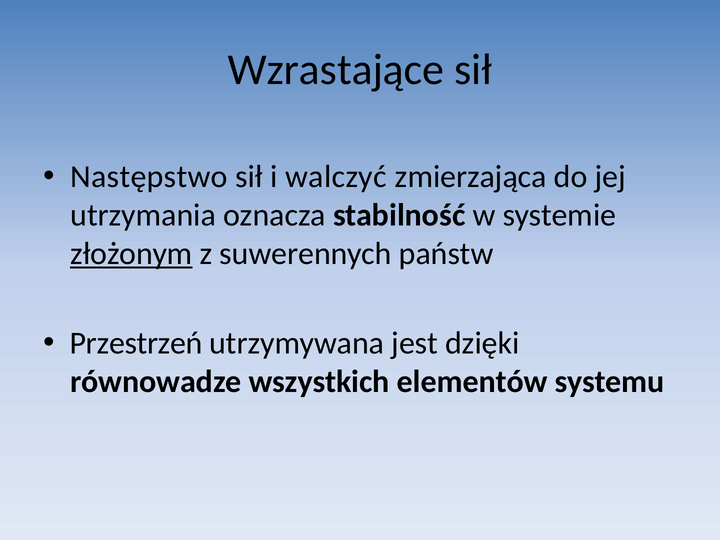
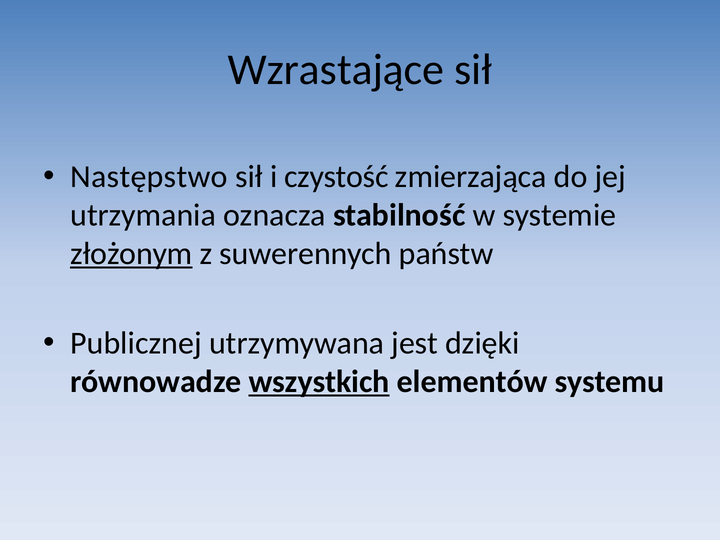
walczyć: walczyć -> czystość (336, 177)
Przestrzeń: Przestrzeń -> Publicznej (136, 343)
wszystkich underline: none -> present (319, 382)
